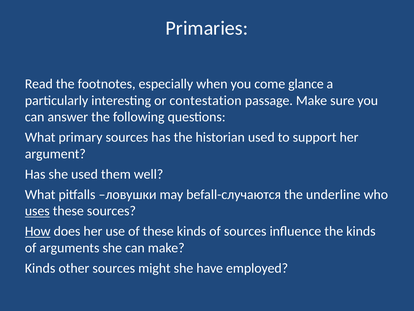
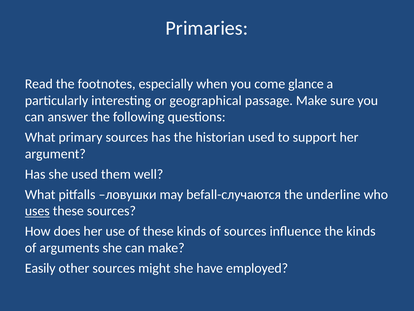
contestation: contestation -> geographical (206, 100)
How underline: present -> none (38, 231)
Kinds: Kinds -> Easily (40, 268)
